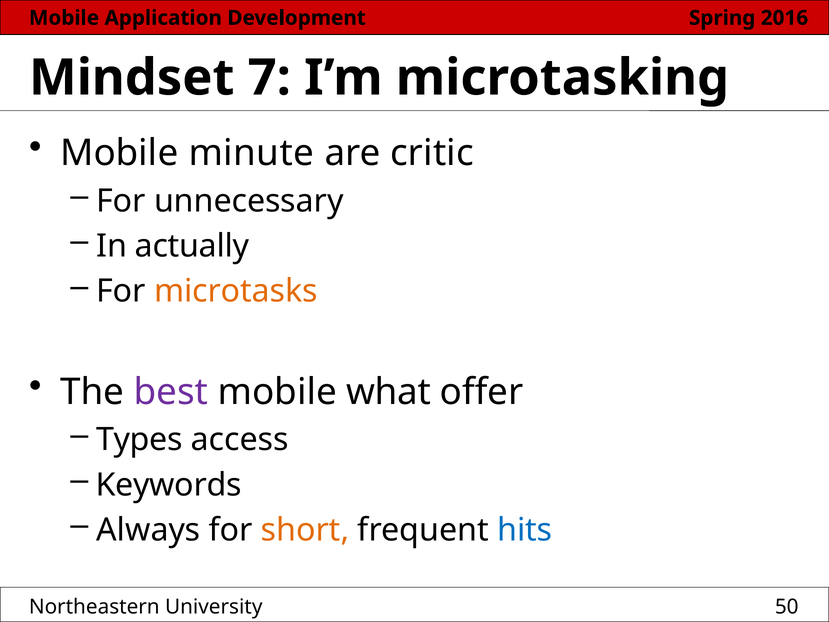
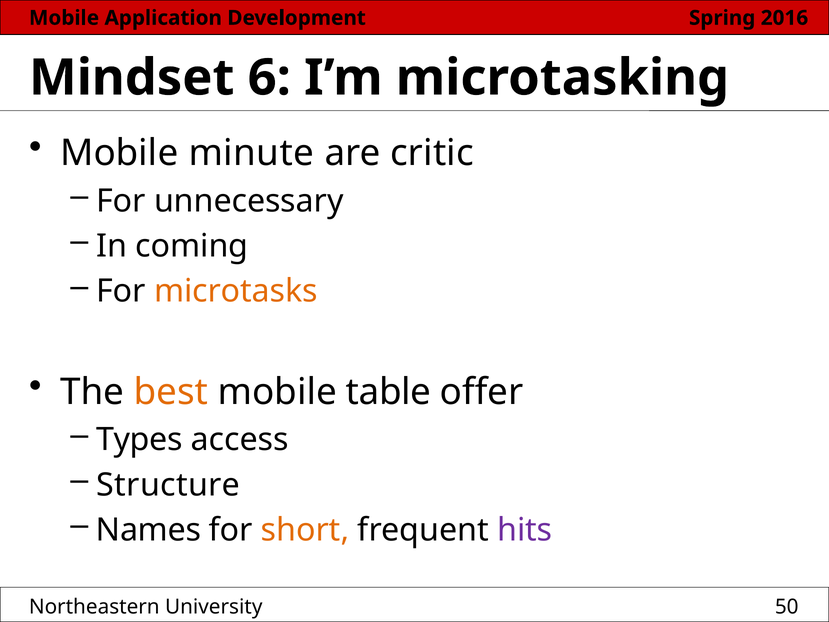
7: 7 -> 6 (269, 78)
actually: actually -> coming (192, 246)
best colour: purple -> orange (171, 392)
what: what -> table (389, 392)
Keywords: Keywords -> Structure (168, 485)
Always: Always -> Names (149, 530)
hits colour: blue -> purple (525, 530)
